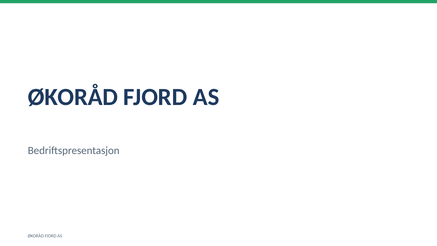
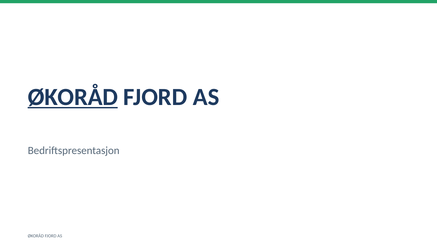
ØKORÅD underline: none -> present (73, 97)
